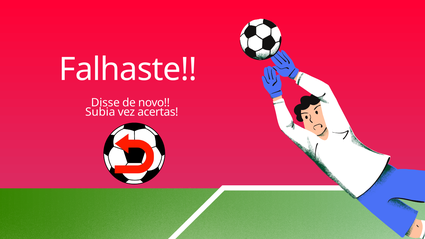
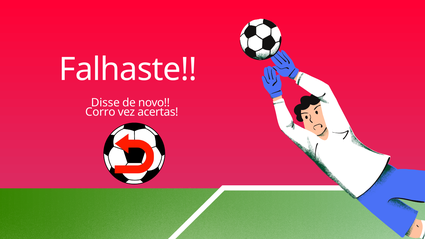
Subia: Subia -> Corro (100, 112)
